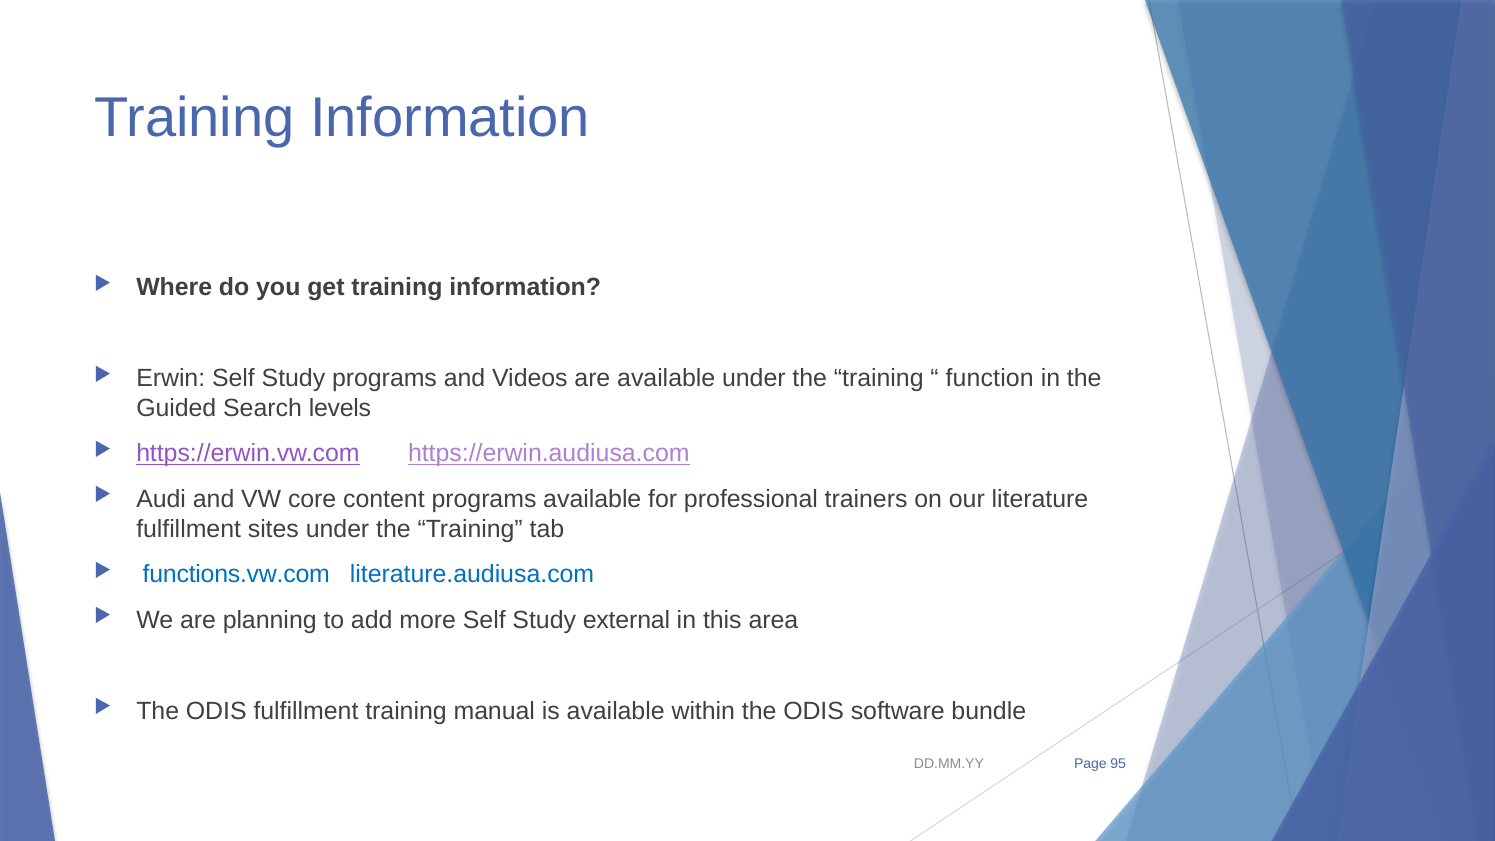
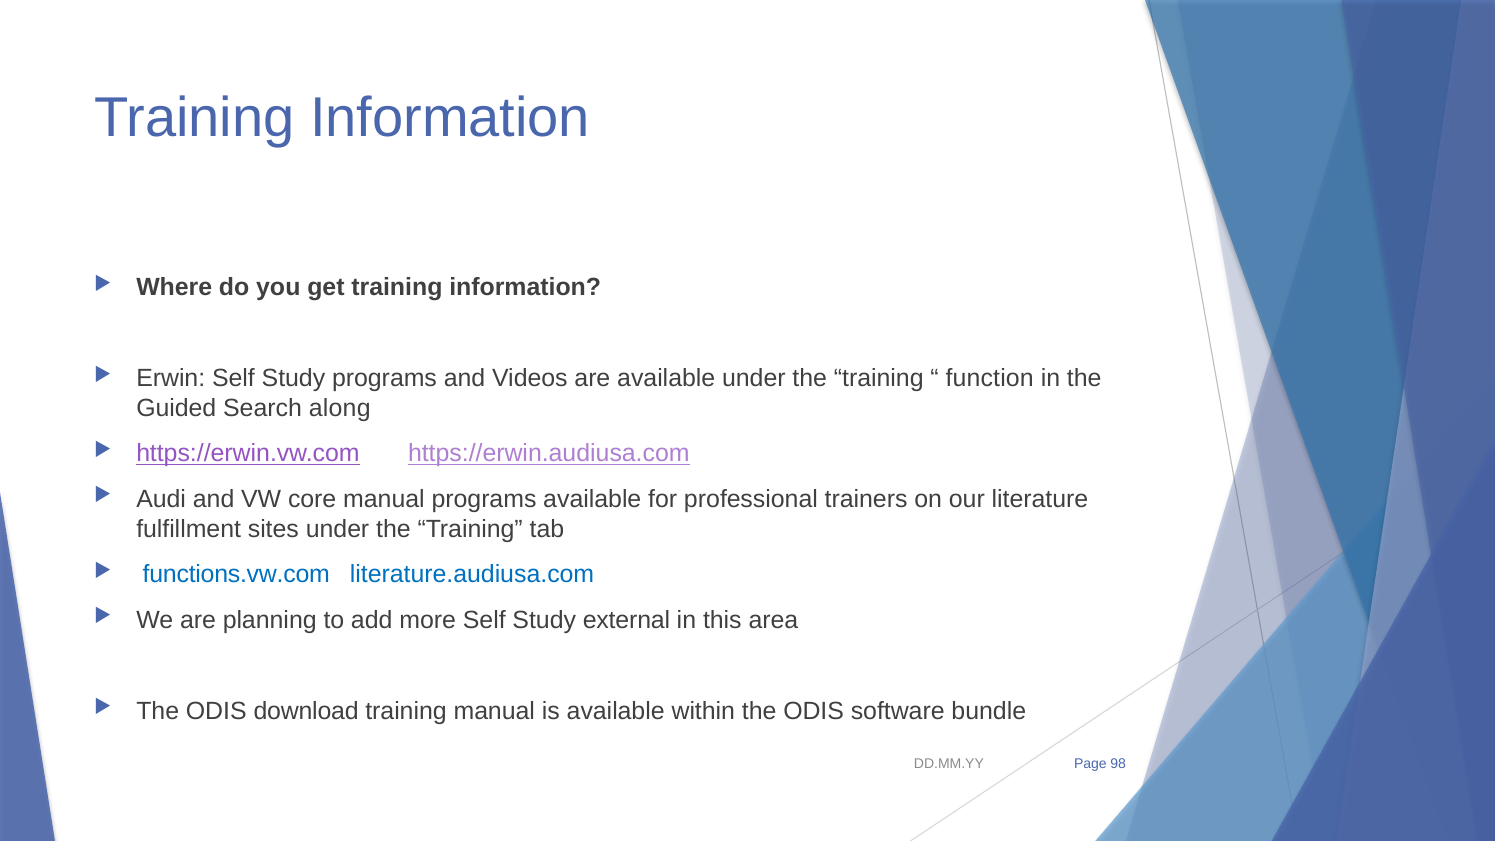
levels: levels -> along (340, 408)
core content: content -> manual (384, 499)
ODIS fulfillment: fulfillment -> download (306, 711)
95: 95 -> 98 (1118, 764)
